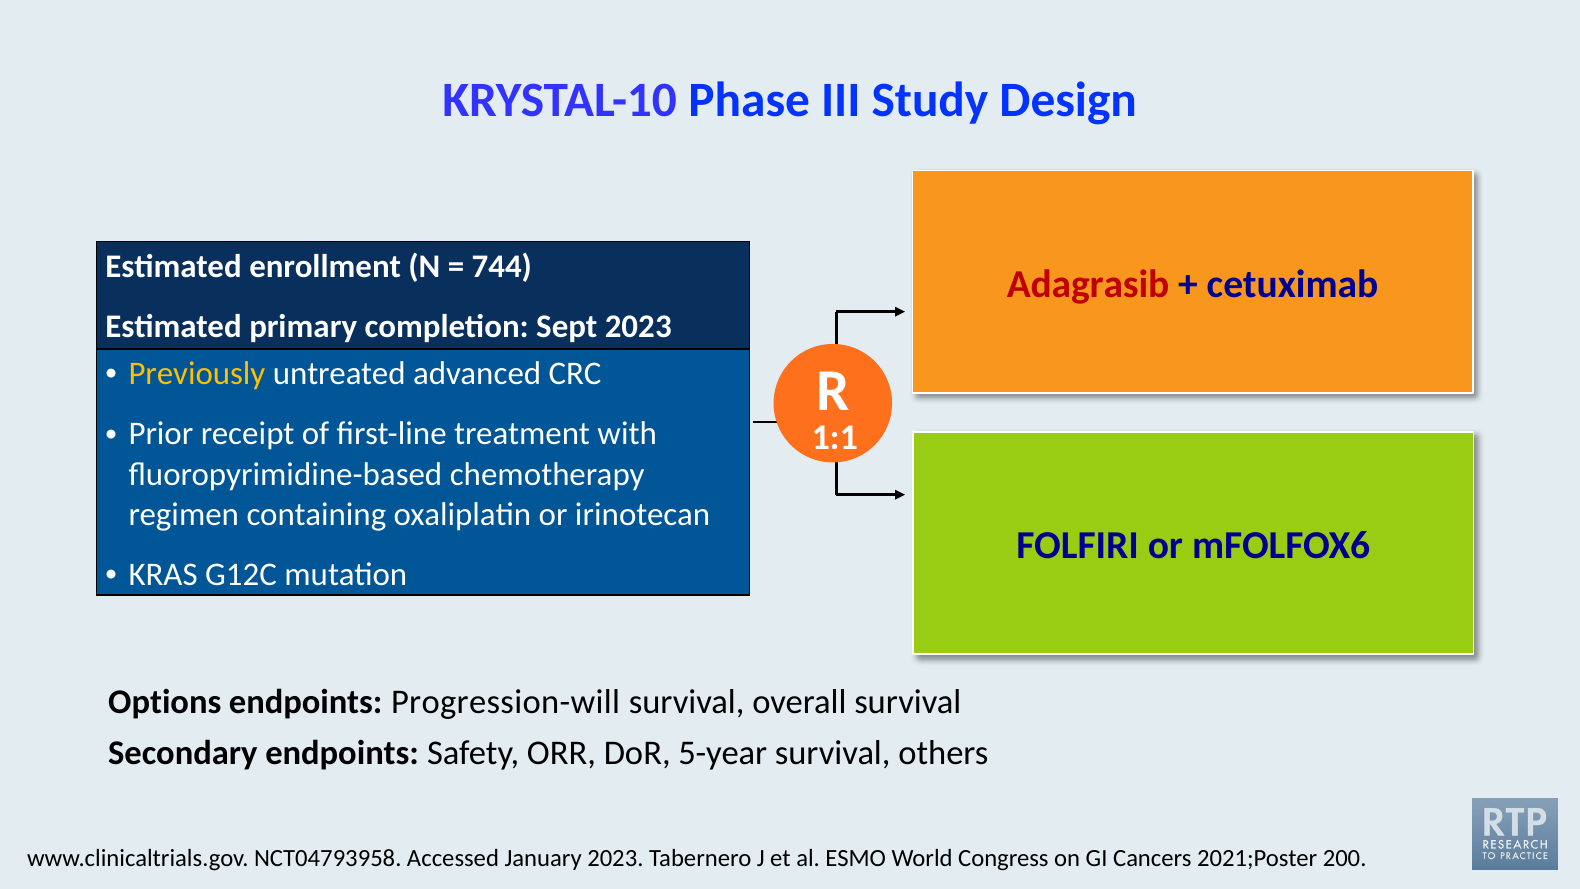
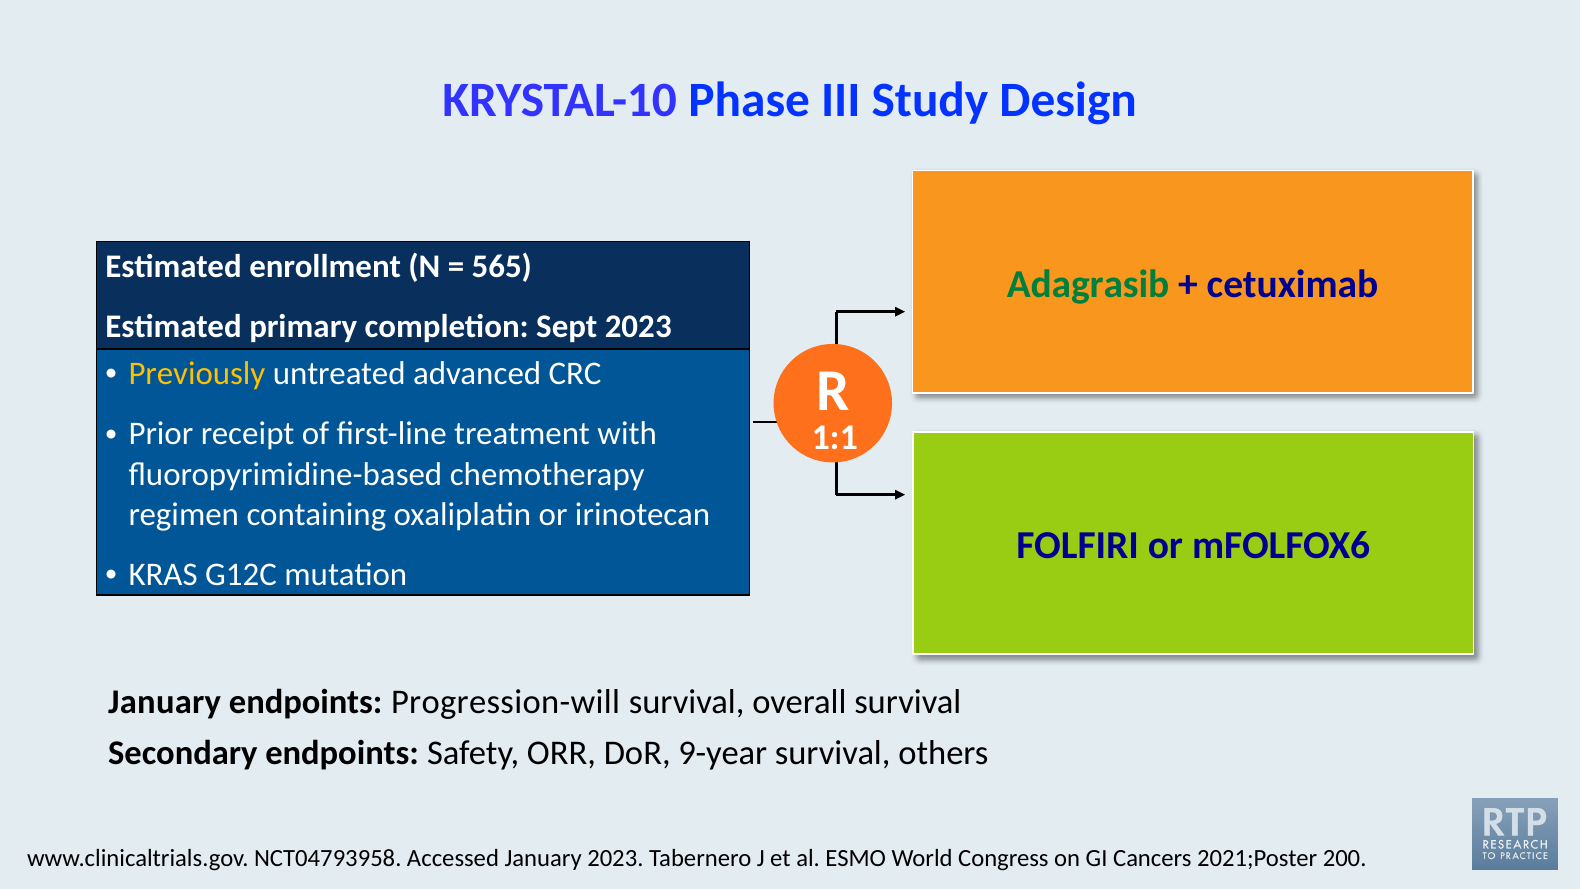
744: 744 -> 565 (502, 266)
Adagrasib colour: red -> green (1088, 284)
Options: Options -> January (165, 702)
5-year: 5-year -> 9-year (723, 753)
